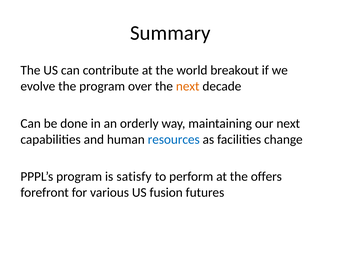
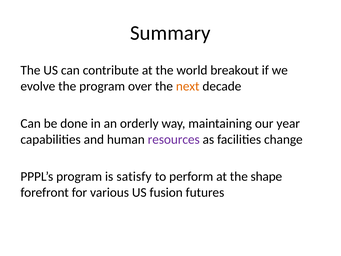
our next: next -> year (288, 123)
resources colour: blue -> purple (174, 139)
offers: offers -> shape (266, 176)
